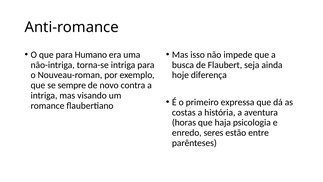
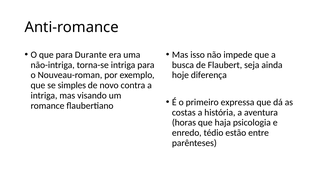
Humano: Humano -> Durante (91, 55)
sempre: sempre -> simples (72, 85)
seres: seres -> tédio (213, 133)
